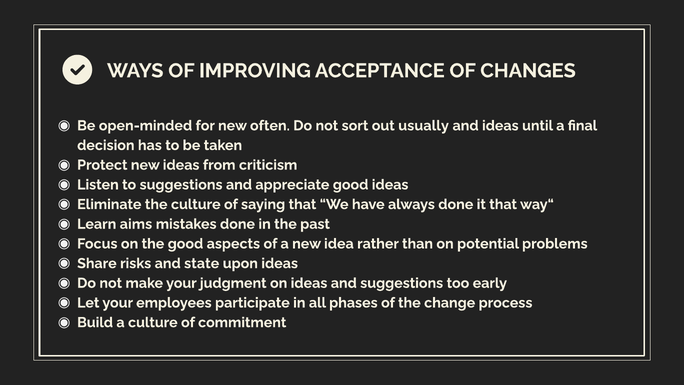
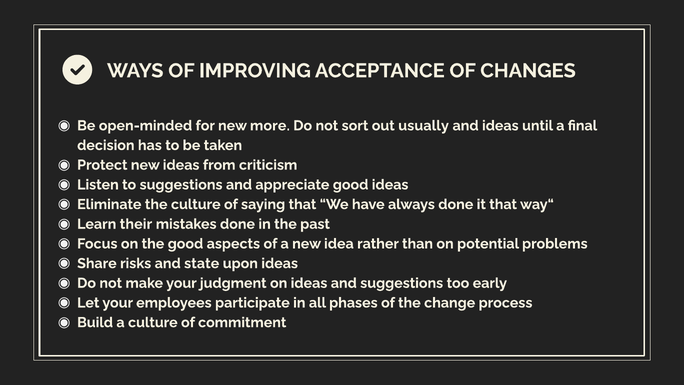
often: often -> more (270, 126)
aims: aims -> their (136, 224)
